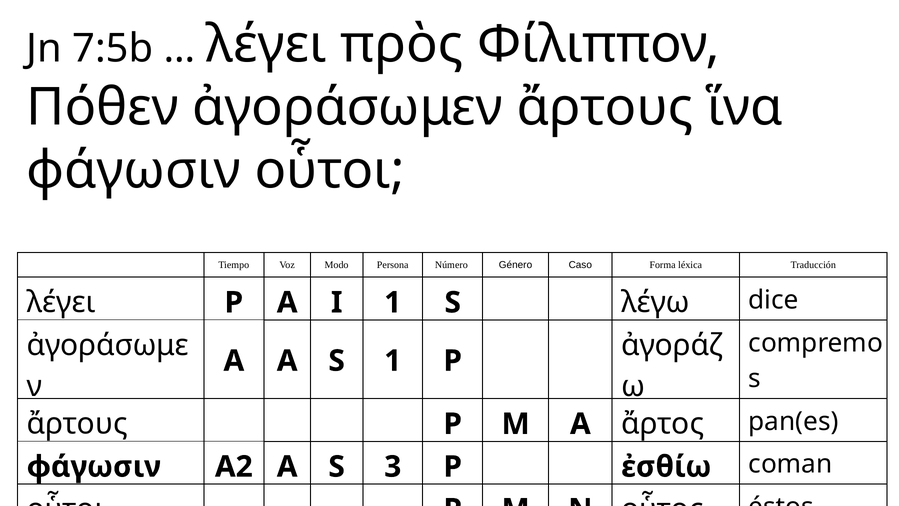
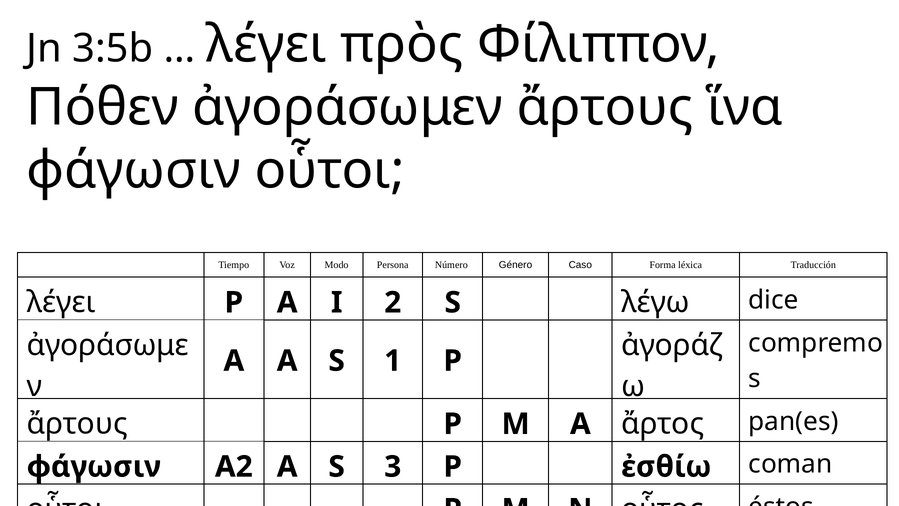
7:5b: 7:5b -> 3:5b (113, 49)
I 1: 1 -> 2 (393, 302)
